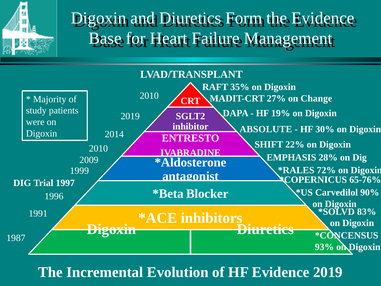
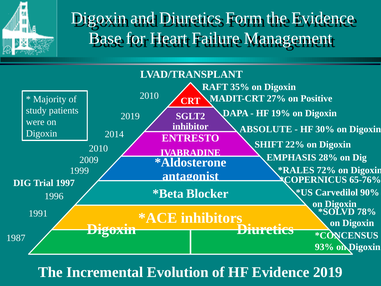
Change: Change -> Positive (316, 98)
83%: 83% -> 78% (367, 211)
